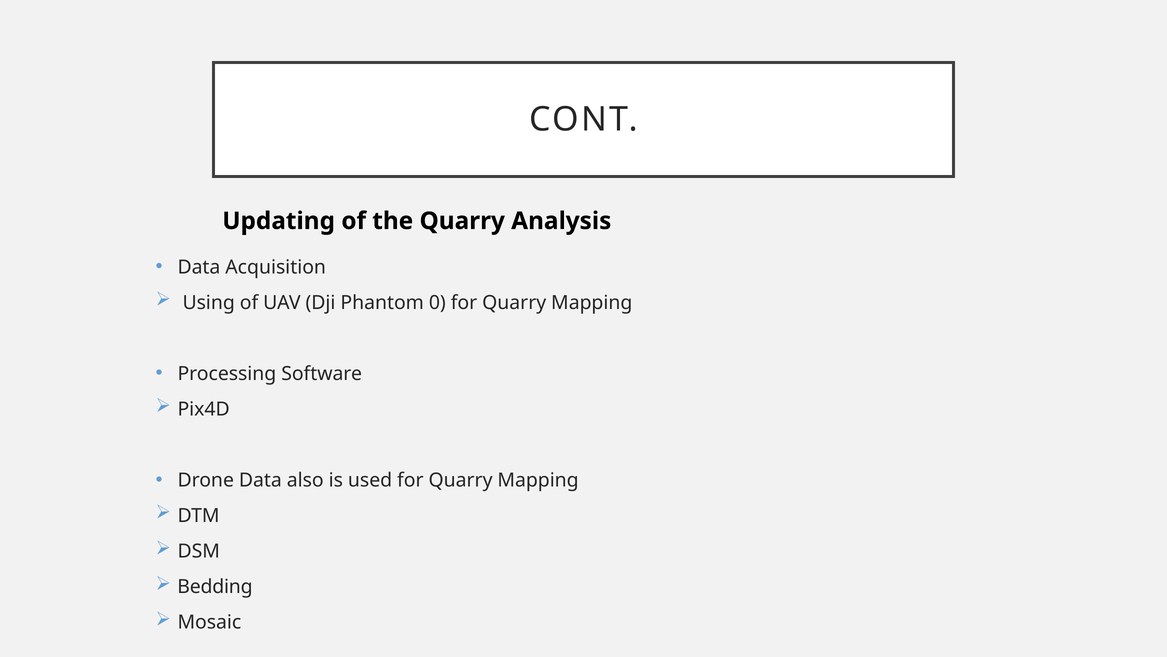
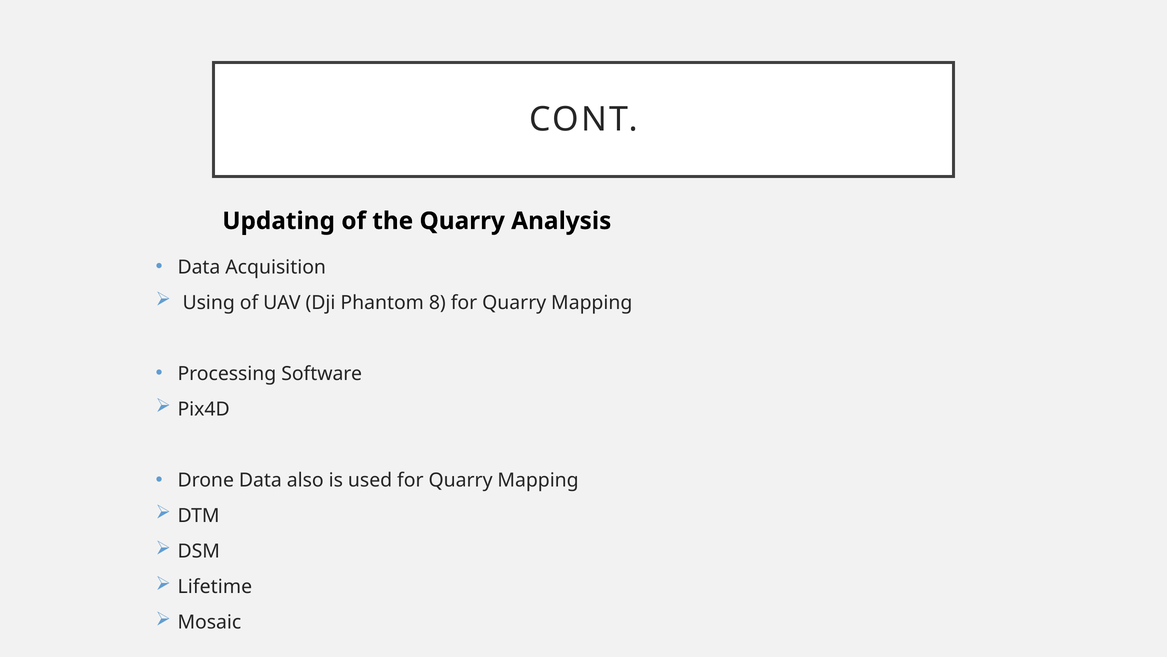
0: 0 -> 8 (437, 302)
Bedding: Bedding -> Lifetime (215, 586)
